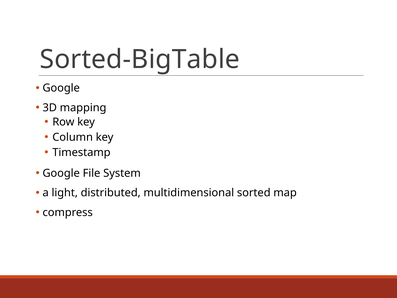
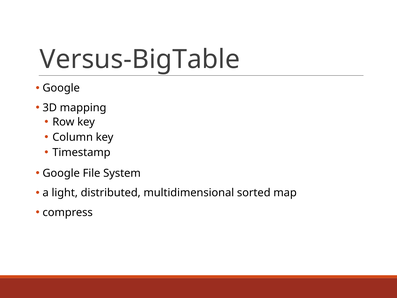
Sorted-BigTable: Sorted-BigTable -> Versus-BigTable (140, 59)
